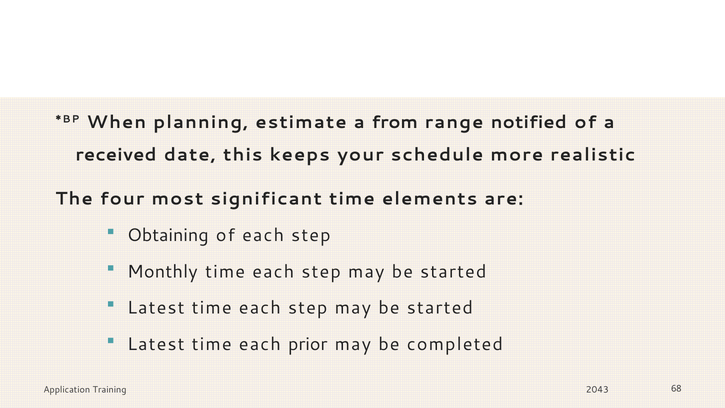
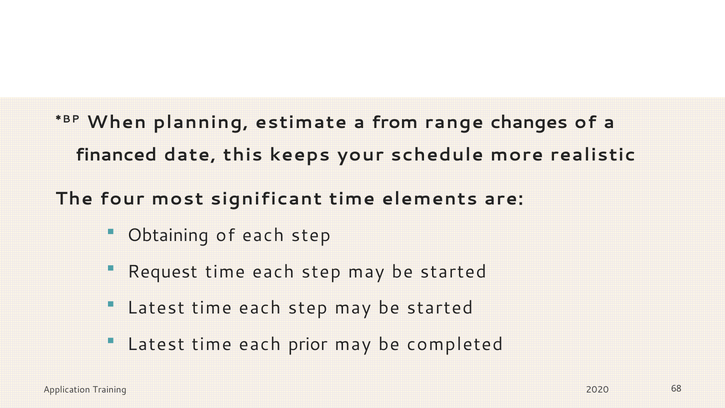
notified: notified -> changes (529, 122)
received: received -> financed (116, 155)
Monthly: Monthly -> Request (162, 271)
2043: 2043 -> 2020 (597, 389)
